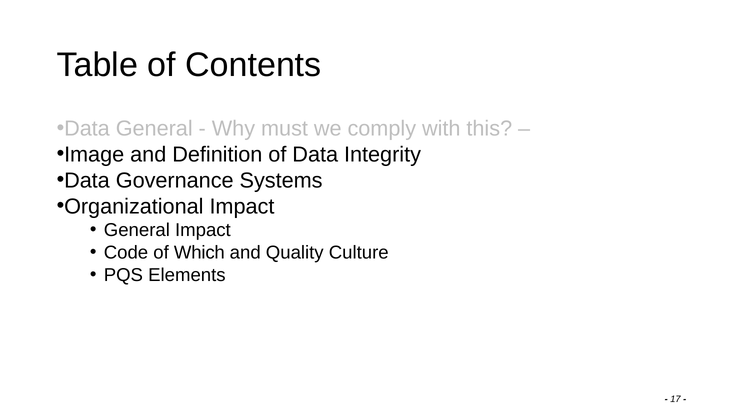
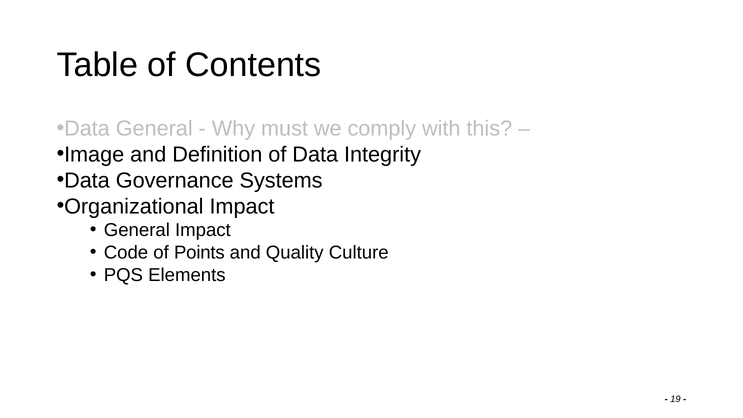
Which: Which -> Points (199, 253)
17: 17 -> 19 (676, 399)
